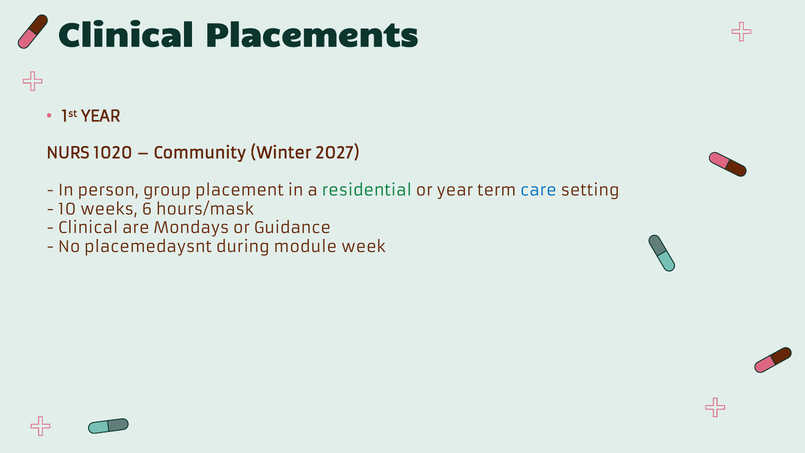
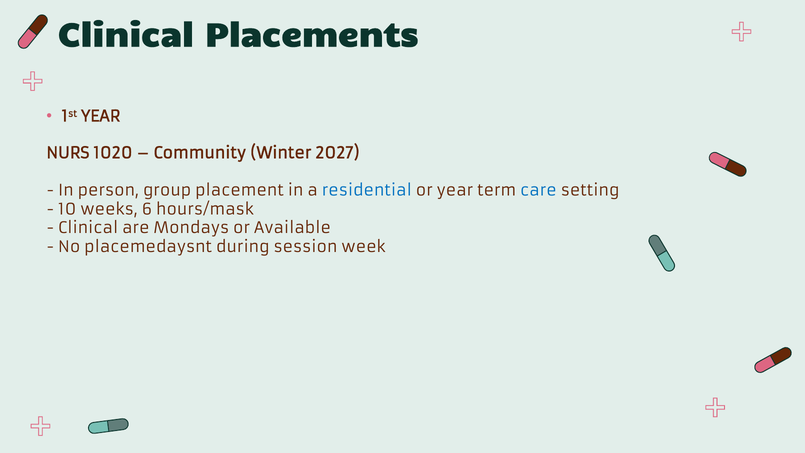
residential colour: green -> blue (367, 191)
Guidance: Guidance -> Available (292, 228)
module: module -> session (305, 247)
